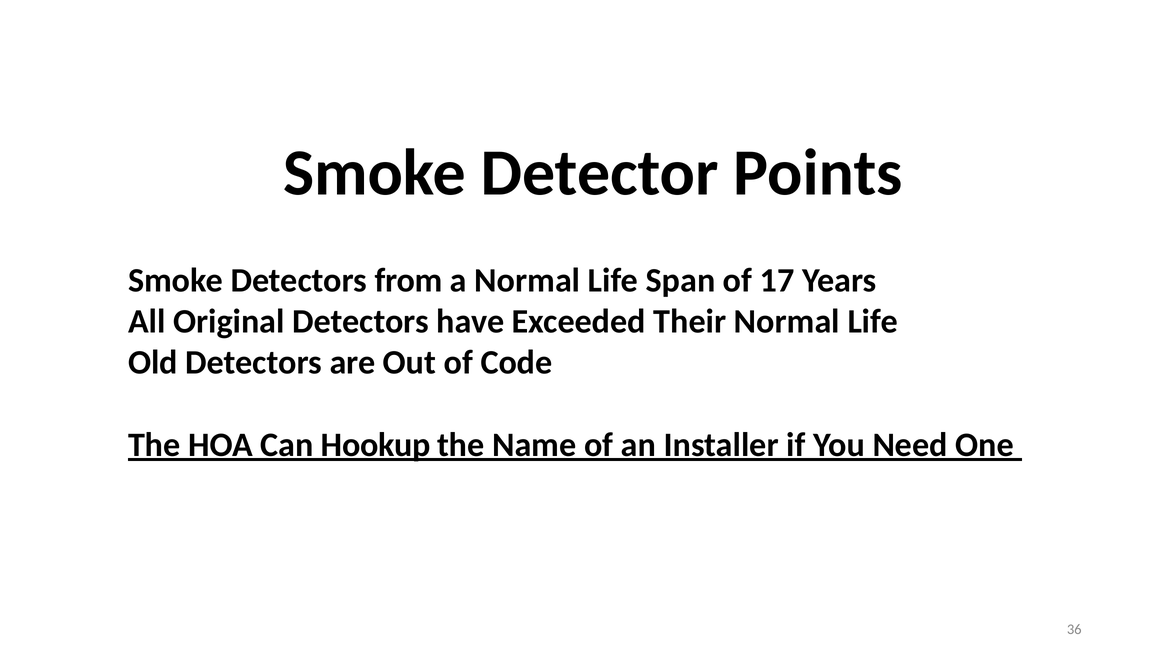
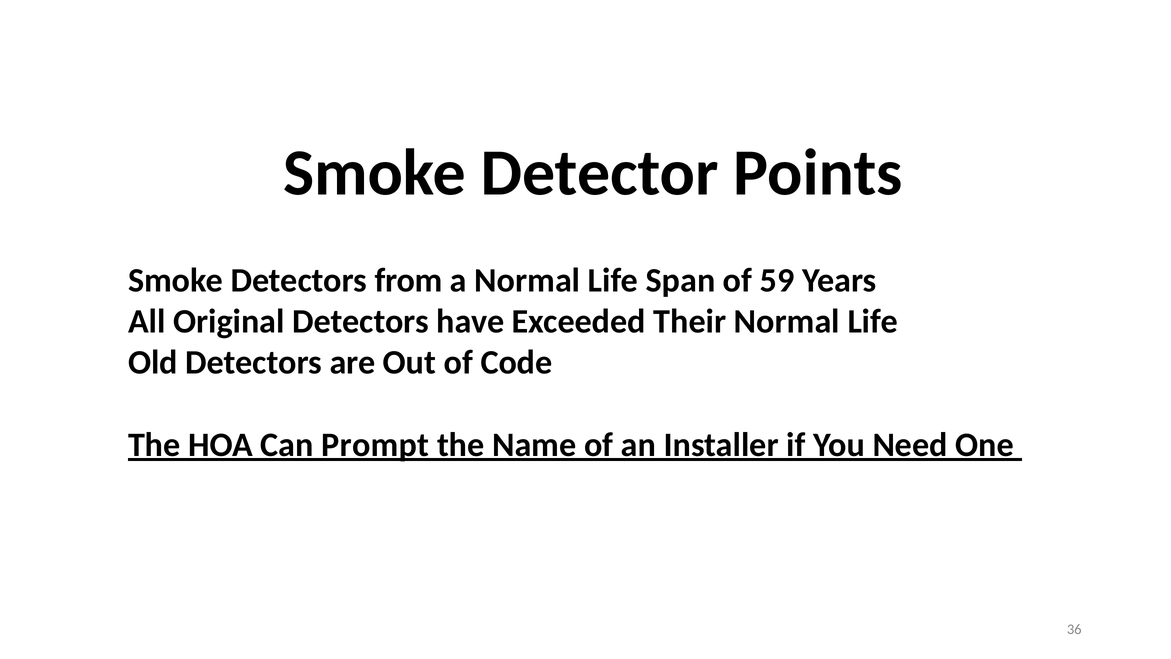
17: 17 -> 59 (777, 280)
Hookup: Hookup -> Prompt (375, 445)
